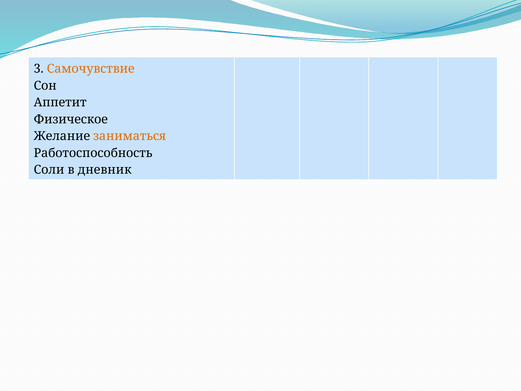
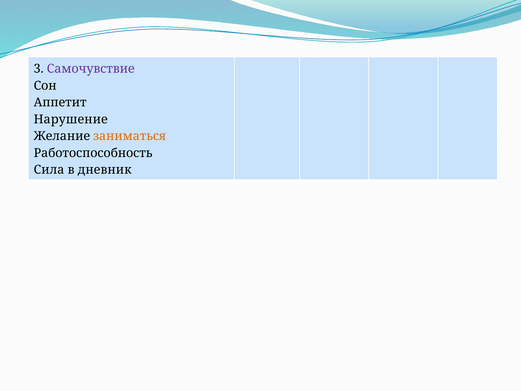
Самочувствие colour: orange -> purple (91, 69)
Физическое: Физическое -> Нарушение (71, 119)
Соли: Соли -> Сила (49, 170)
